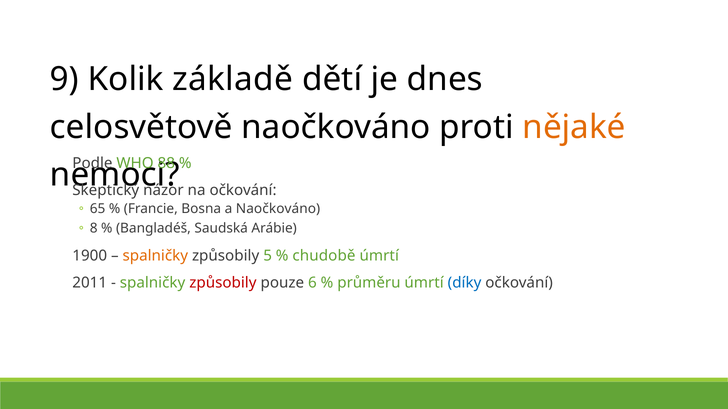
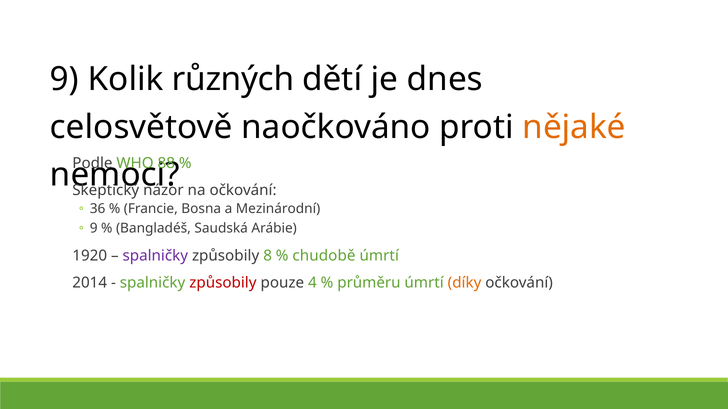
základě: základě -> různých (233, 79)
65: 65 -> 36 (98, 209)
a Naočkováno: Naočkováno -> Mezinárodní (278, 209)
8: 8 -> 9 (94, 228)
1900: 1900 -> 1920 (90, 256)
spalničky colour: orange -> purple (155, 256)
5: 5 -> 8 (268, 256)
2011: 2011 -> 2014 (90, 283)
6: 6 -> 4 (312, 283)
díky colour: blue -> orange (465, 283)
